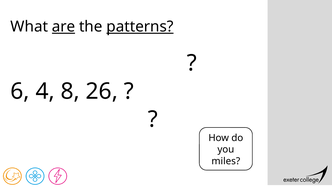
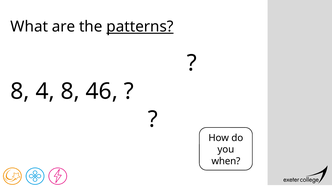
are underline: present -> none (64, 27)
6: 6 -> 8 (20, 91)
26: 26 -> 46 (102, 91)
miles: miles -> when (226, 161)
